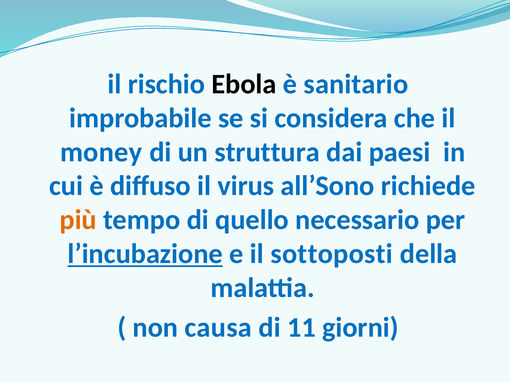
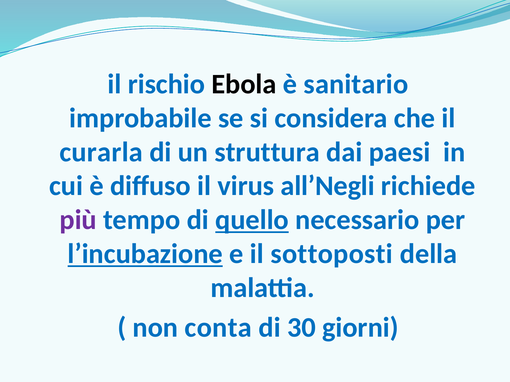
money: money -> curarla (101, 152)
all’Sono: all’Sono -> all’Negli (328, 186)
più colour: orange -> purple (78, 220)
quello underline: none -> present (252, 220)
causa: causa -> conta (218, 328)
11: 11 -> 30 (301, 328)
